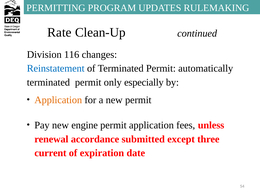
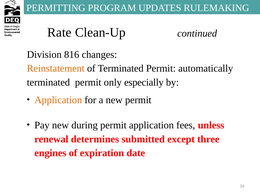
116: 116 -> 816 (72, 55)
Reinstatement colour: blue -> orange (56, 68)
engine: engine -> during (85, 125)
accordance: accordance -> determines (95, 139)
current: current -> engines (50, 153)
